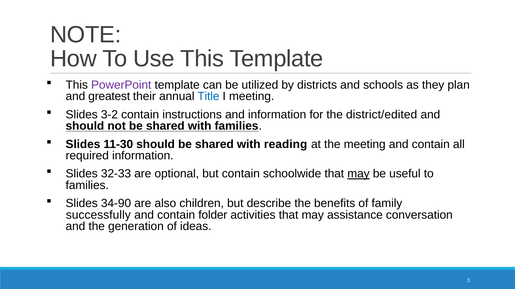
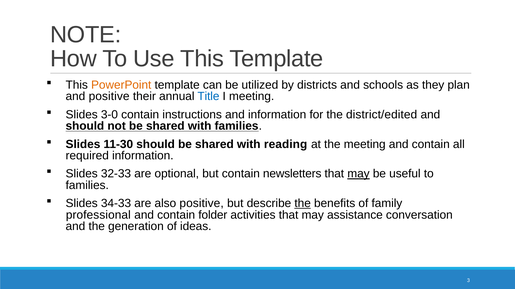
PowerPoint colour: purple -> orange (121, 85)
and greatest: greatest -> positive (109, 97)
3-2: 3-2 -> 3-0 (109, 115)
schoolwide: schoolwide -> newsletters (292, 174)
34-90: 34-90 -> 34-33 (116, 204)
also children: children -> positive (202, 204)
the underline: none -> present (303, 204)
successfully: successfully -> professional (98, 215)
